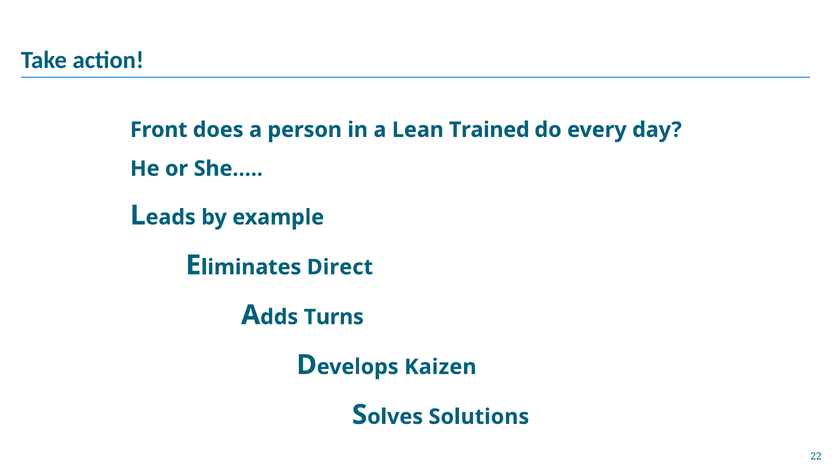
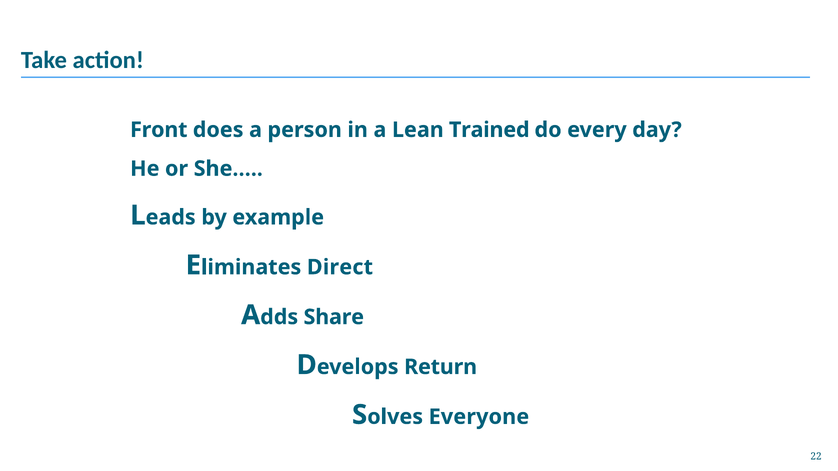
Turns: Turns -> Share (334, 317)
Kaizen: Kaizen -> Return (441, 367)
Solutions: Solutions -> Everyone (479, 417)
